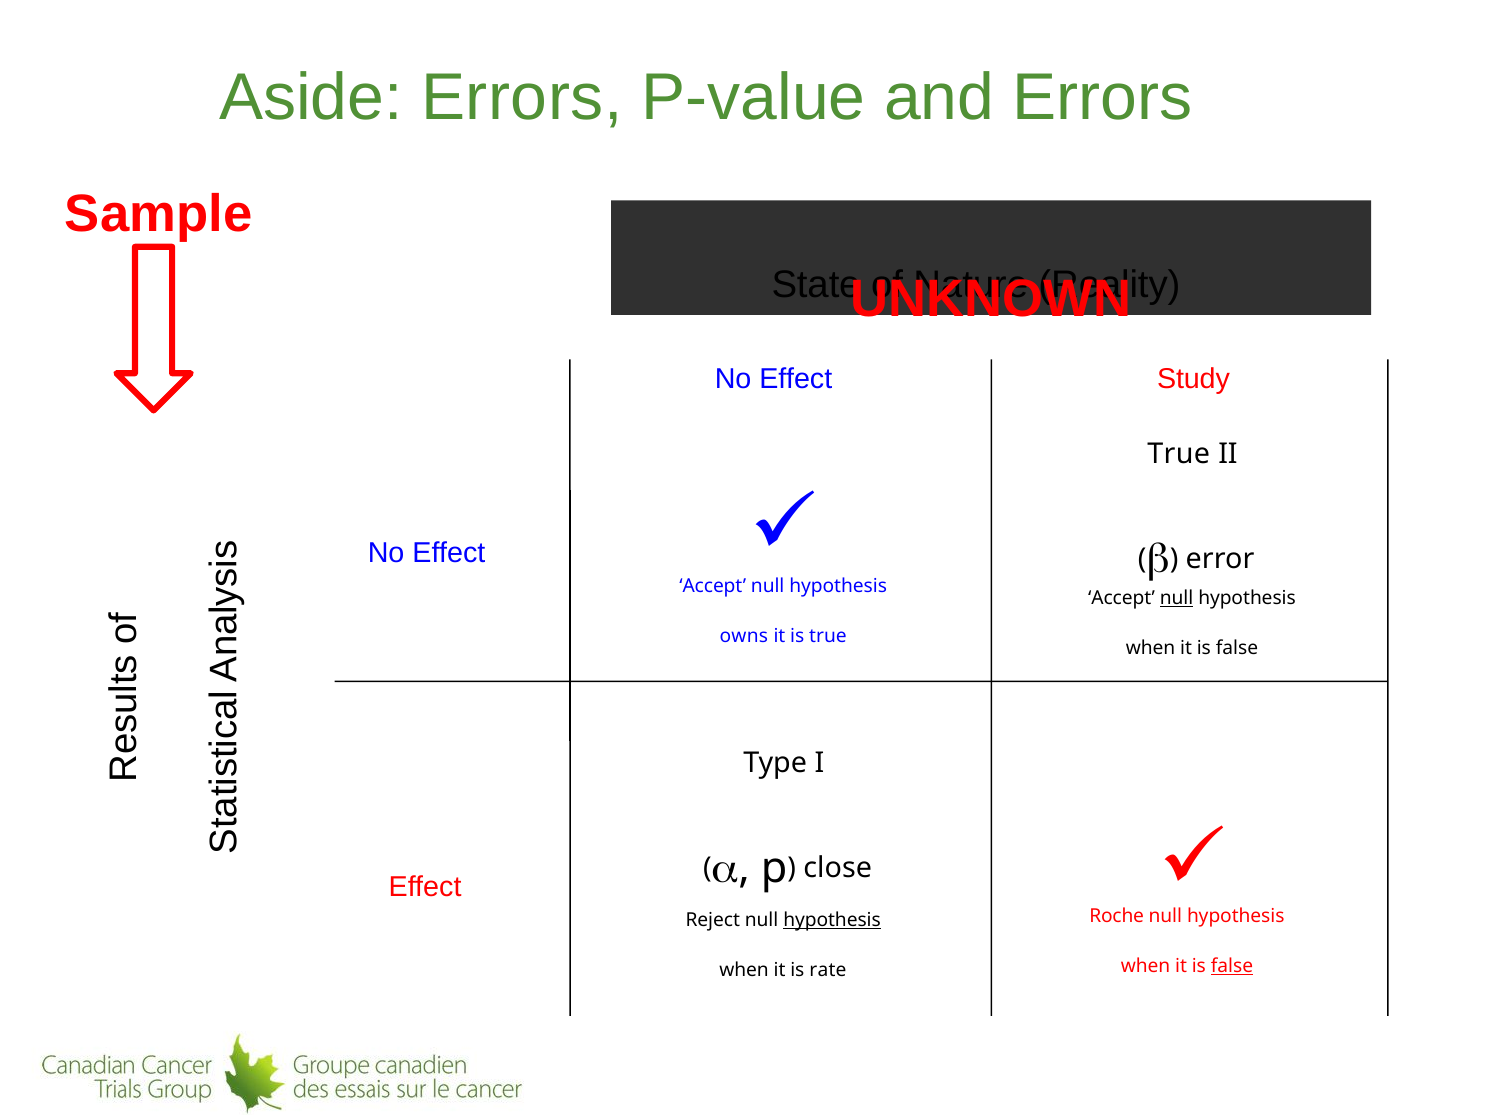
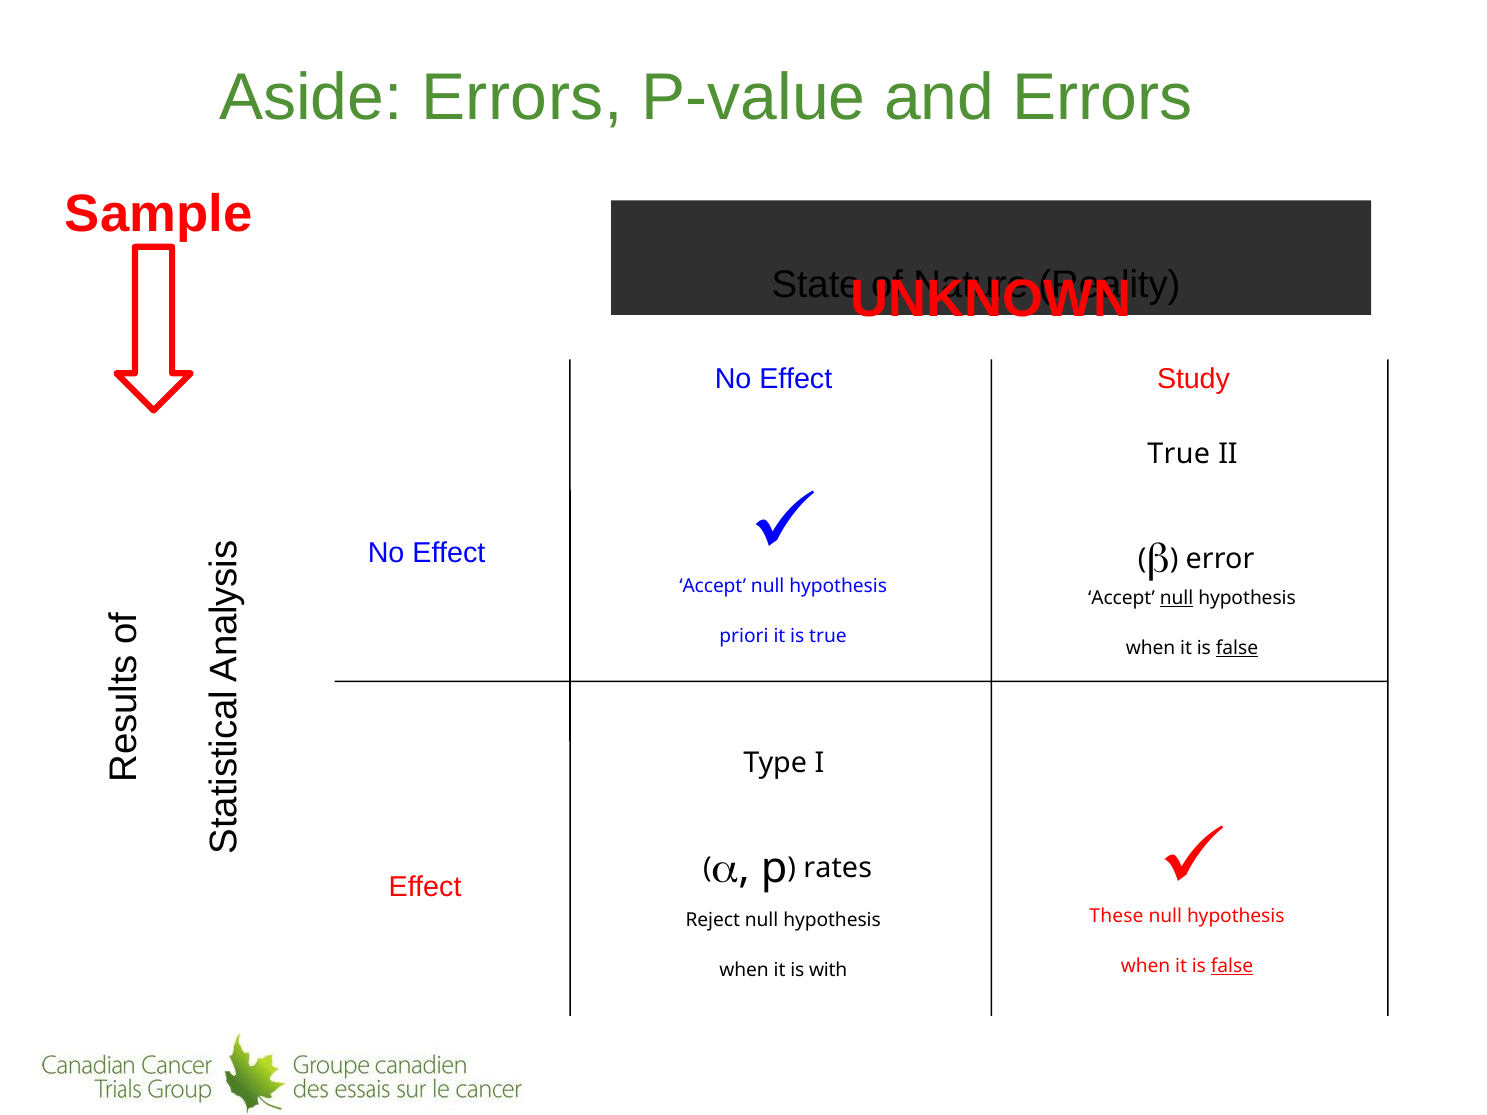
owns: owns -> priori (744, 636)
false underline: none -> present (1237, 648)
close: close -> rates (838, 868)
Roche: Roche -> These (1116, 917)
hypothesis underline: present -> none (832, 920)
rate: rate -> with (828, 970)
